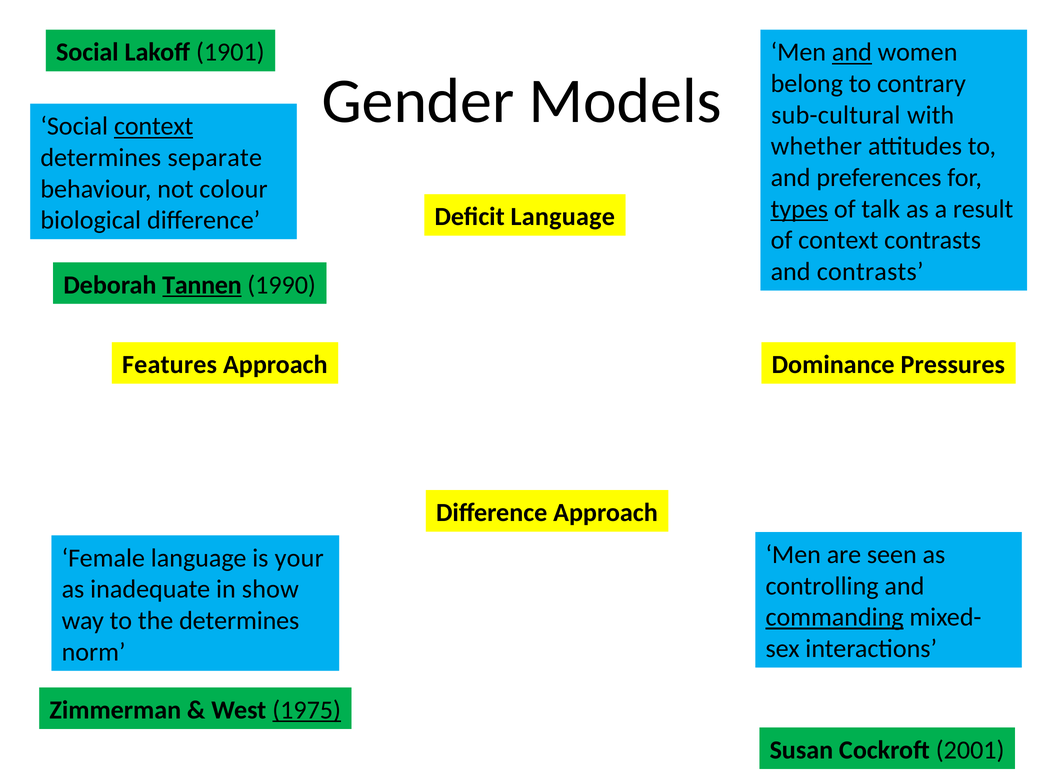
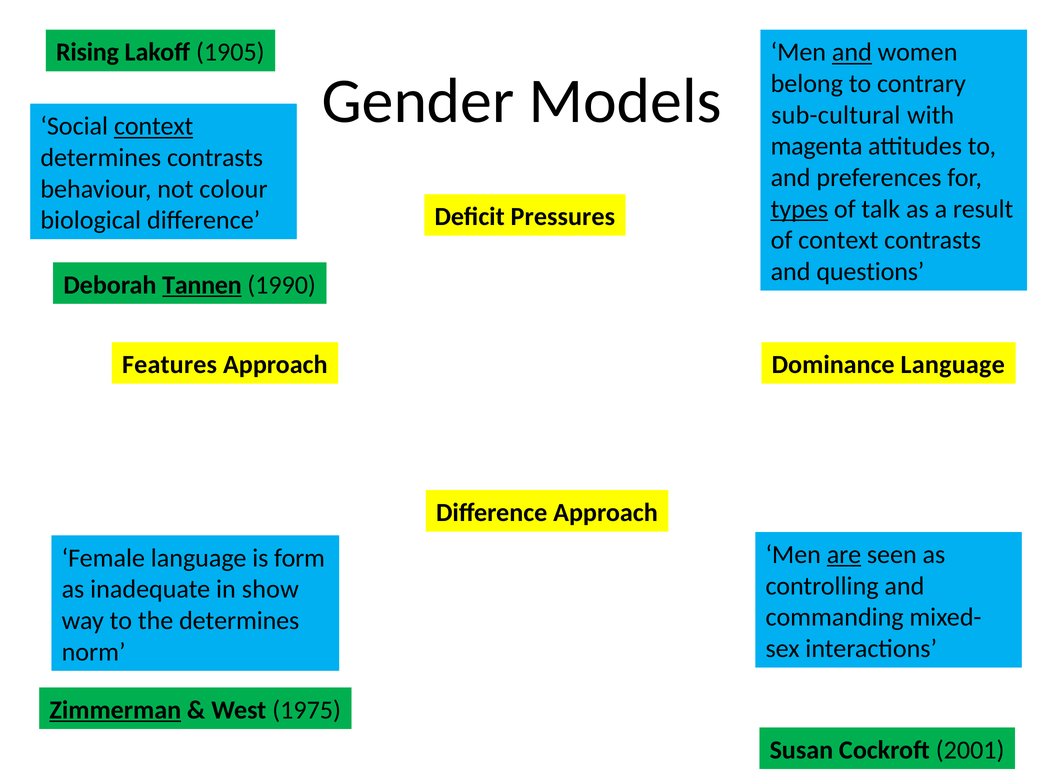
Social: Social -> Rising (87, 52)
1901: 1901 -> 1905 (230, 52)
whether: whether -> magenta (817, 146)
determines separate: separate -> contrasts (215, 158)
Deficit Language: Language -> Pressures (563, 217)
and contrasts: contrasts -> questions (870, 272)
Dominance Pressures: Pressures -> Language (953, 365)
are underline: none -> present (844, 555)
your: your -> form (299, 558)
commanding underline: present -> none (835, 617)
Zimmerman underline: none -> present (115, 710)
1975 underline: present -> none (307, 710)
